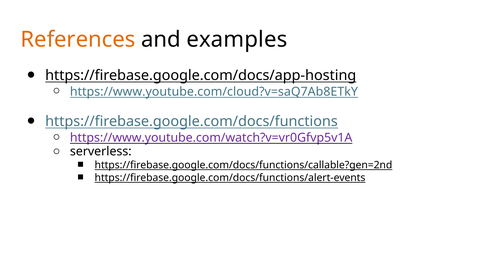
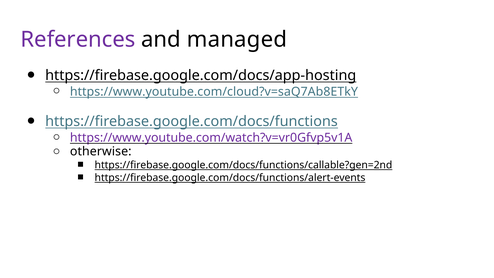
References colour: orange -> purple (78, 40)
examples: examples -> managed (237, 40)
serverless: serverless -> otherwise (101, 151)
